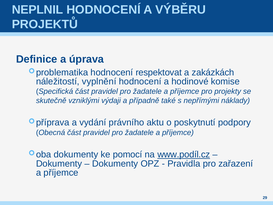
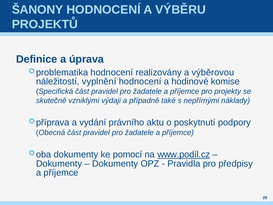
NEPLNIL: NEPLNIL -> ŠANONY (37, 10)
respektovat: respektovat -> realizovány (159, 72)
zakázkách: zakázkách -> výběrovou (213, 72)
zařazení: zařazení -> předpisy (236, 163)
